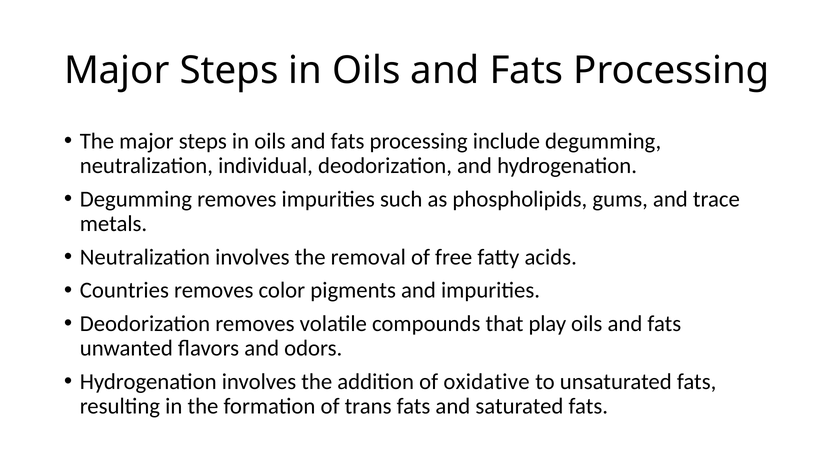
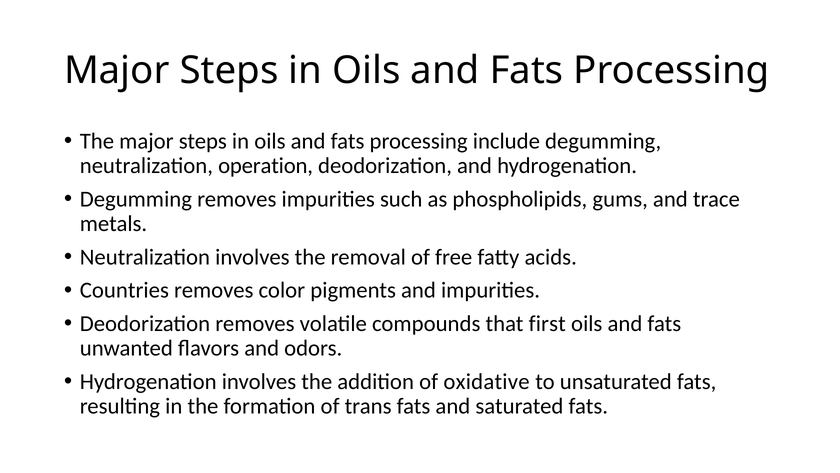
individual: individual -> operation (266, 166)
play: play -> first (547, 323)
